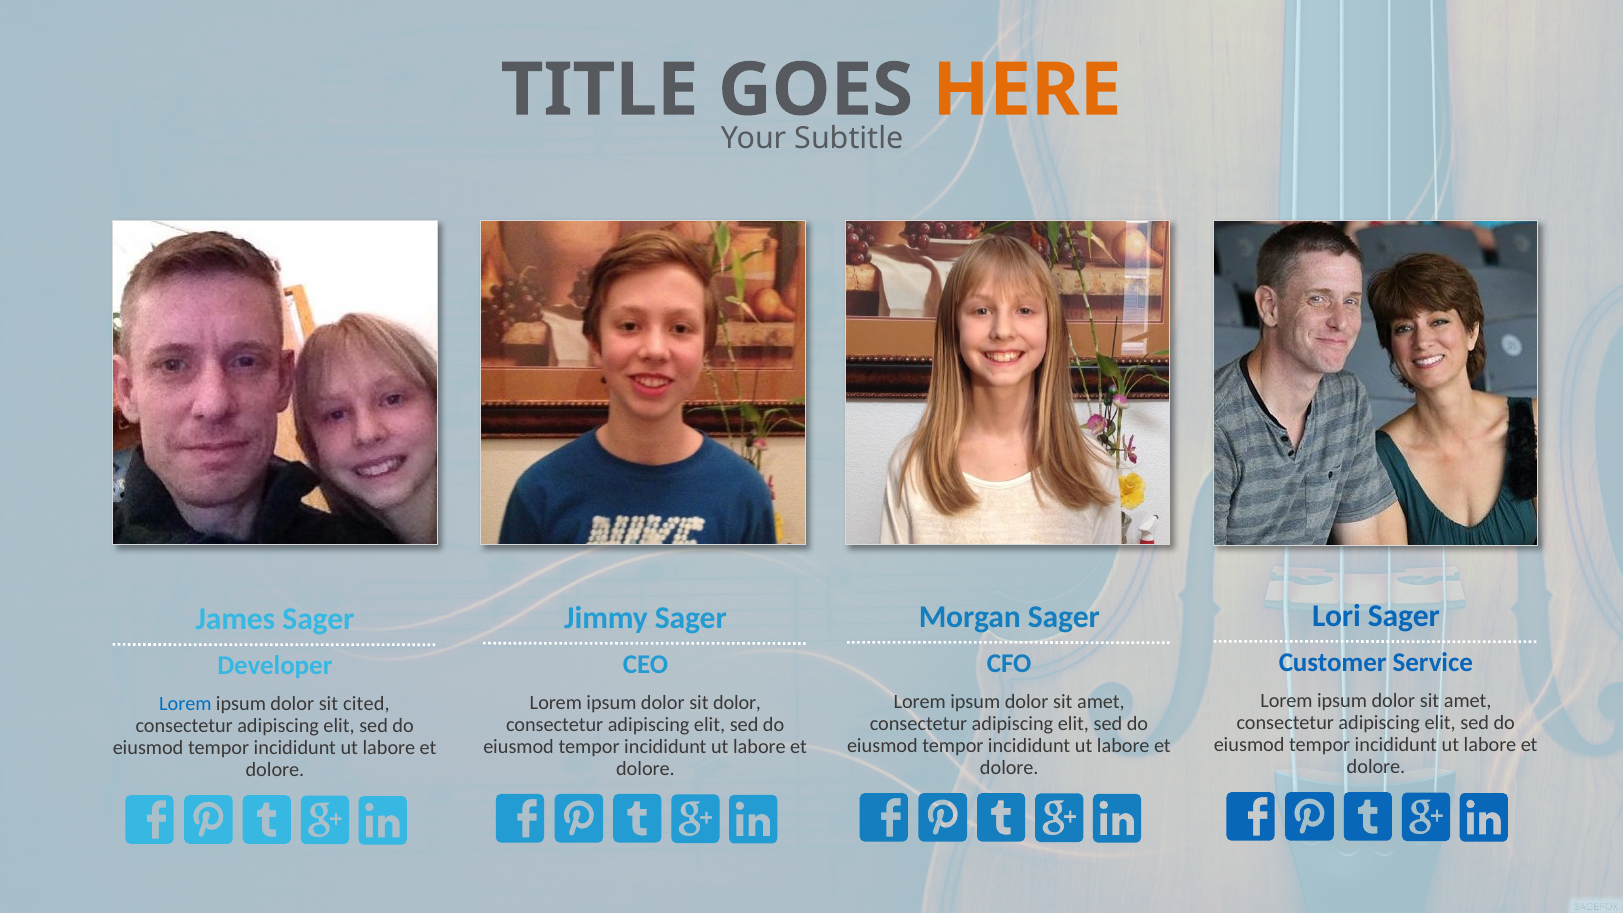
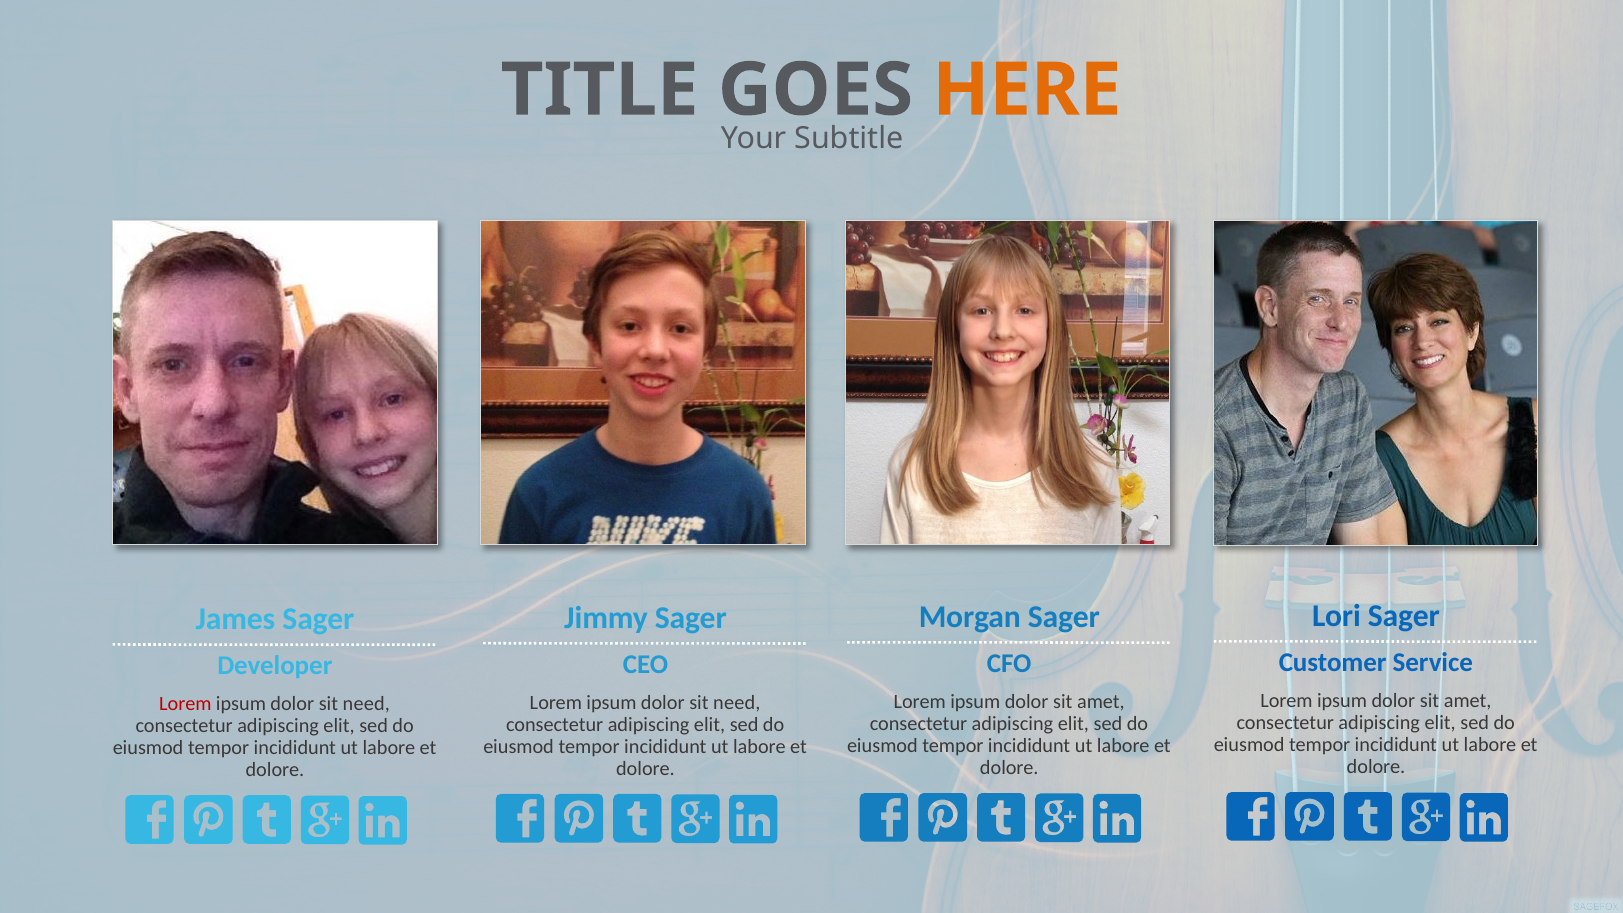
dolor: dolor -> need (737, 703)
Lorem colour: blue -> red (185, 704)
cited: cited -> need (366, 704)
